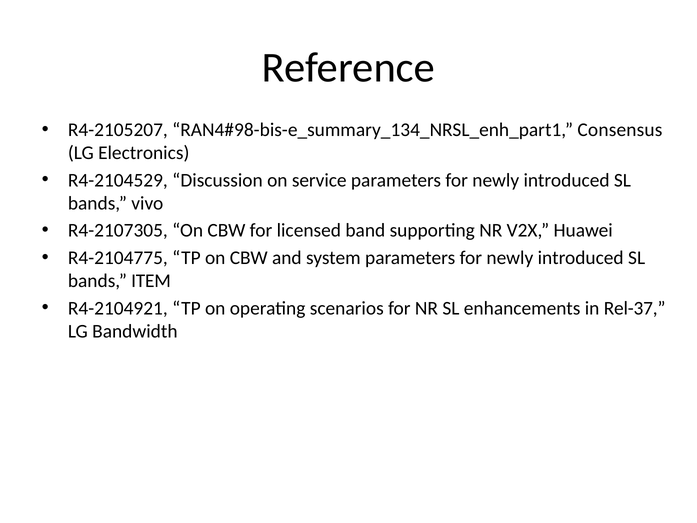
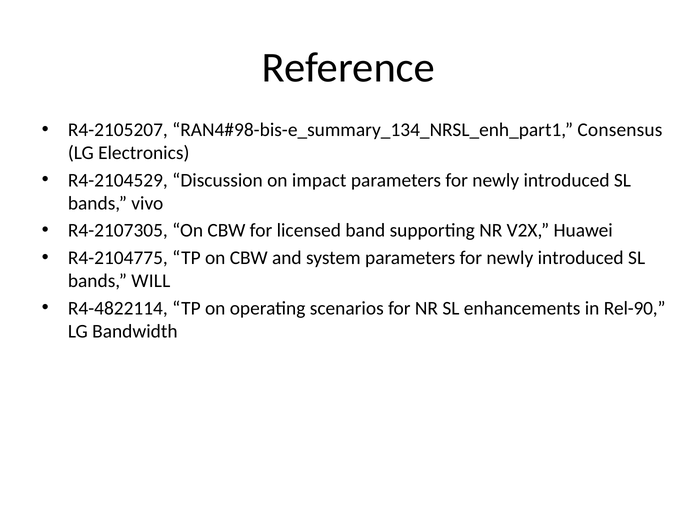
service: service -> impact (319, 180)
ITEM: ITEM -> WILL (151, 281)
R4-2104921: R4-2104921 -> R4-4822114 (118, 308)
Rel-37: Rel-37 -> Rel-90 (635, 308)
